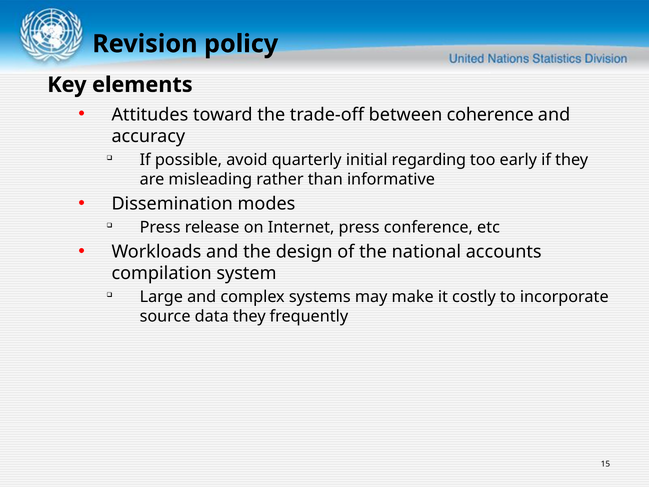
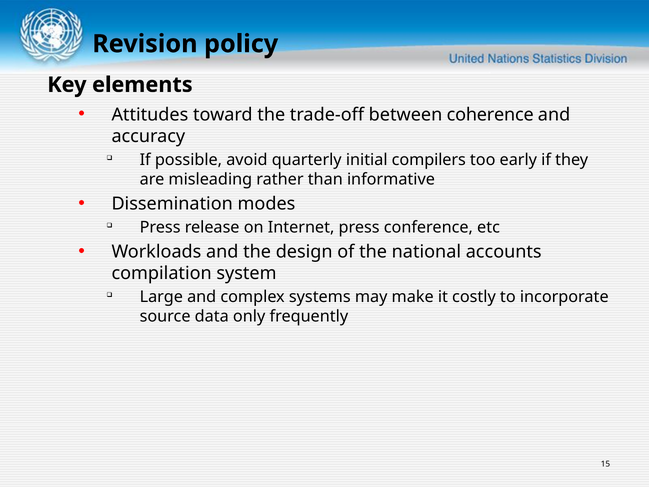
regarding: regarding -> compilers (429, 160)
data they: they -> only (249, 316)
